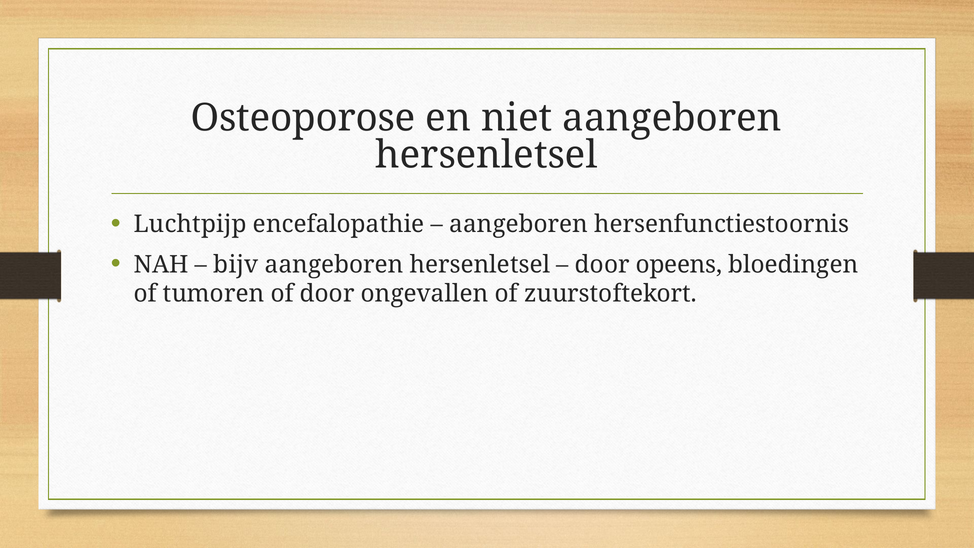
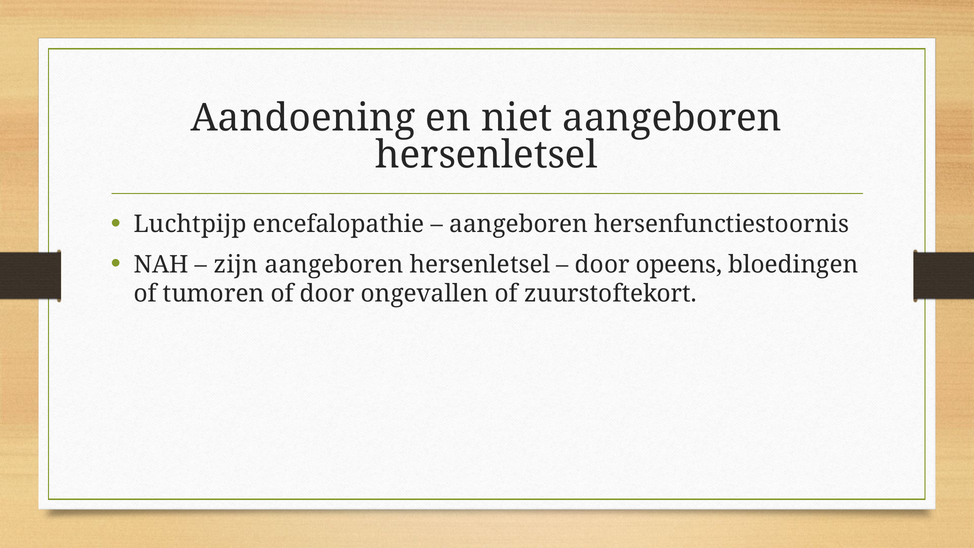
Osteoporose: Osteoporose -> Aandoening (303, 118)
bijv: bijv -> zijn (236, 264)
